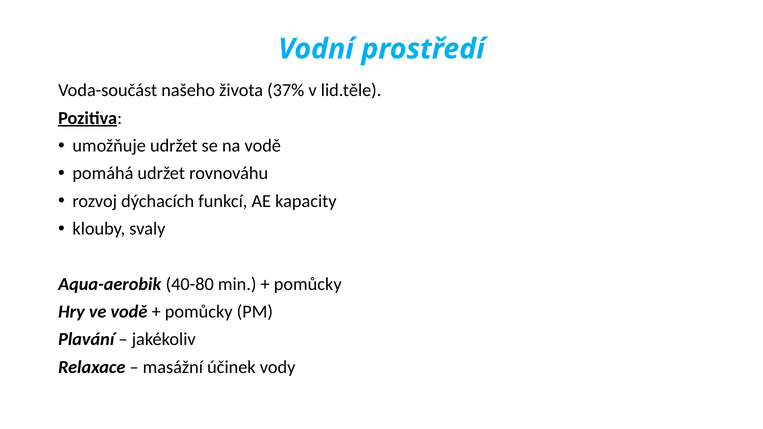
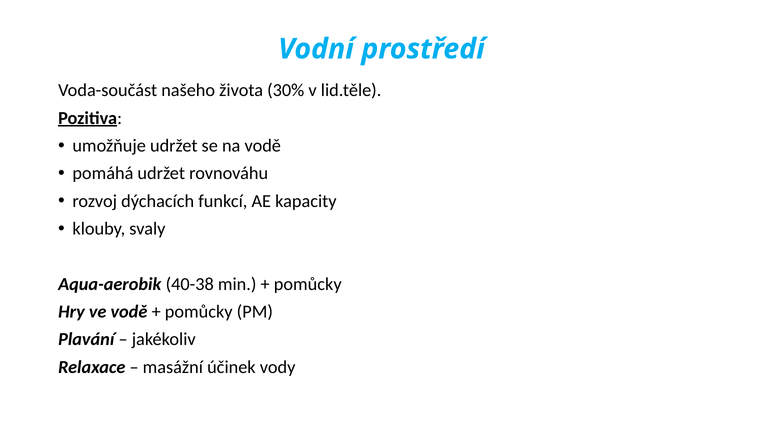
37%: 37% -> 30% (286, 90)
40-80: 40-80 -> 40-38 (190, 284)
